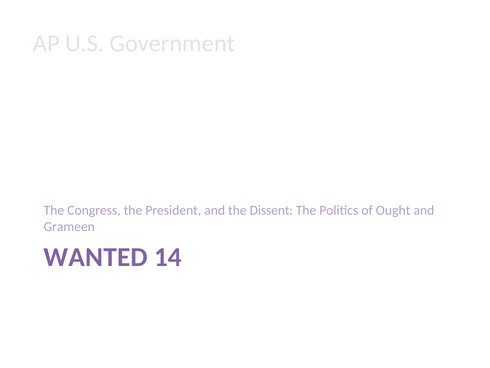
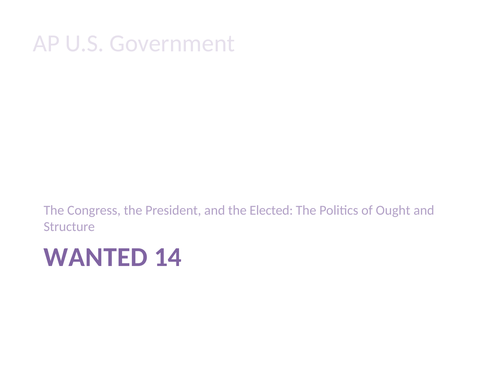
Dissent: Dissent -> Elected (271, 210)
Grameen: Grameen -> Structure (69, 226)
